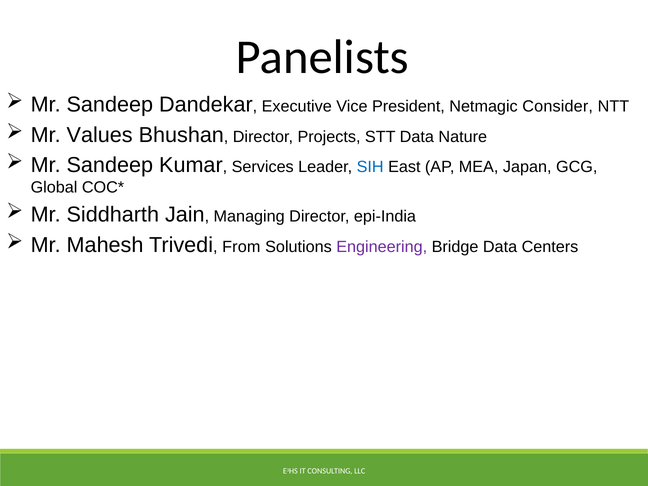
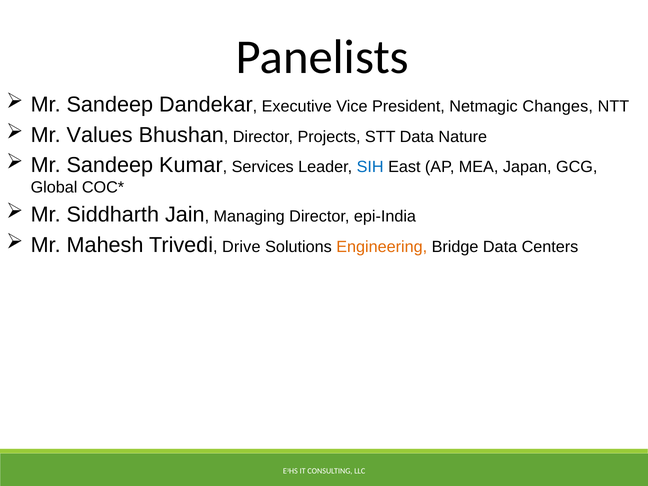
Consider: Consider -> Changes (558, 106)
From: From -> Drive (241, 247)
Engineering colour: purple -> orange (382, 247)
